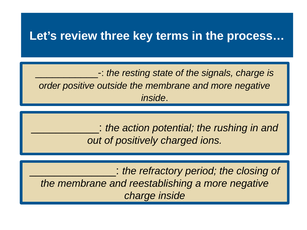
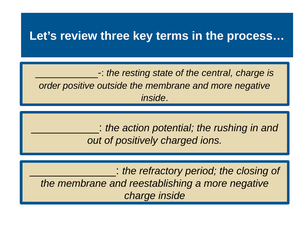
signals: signals -> central (217, 73)
